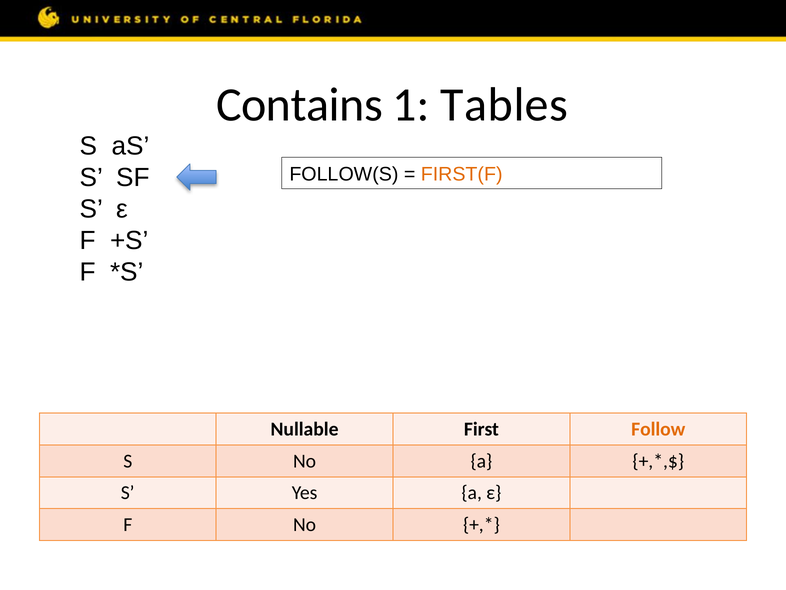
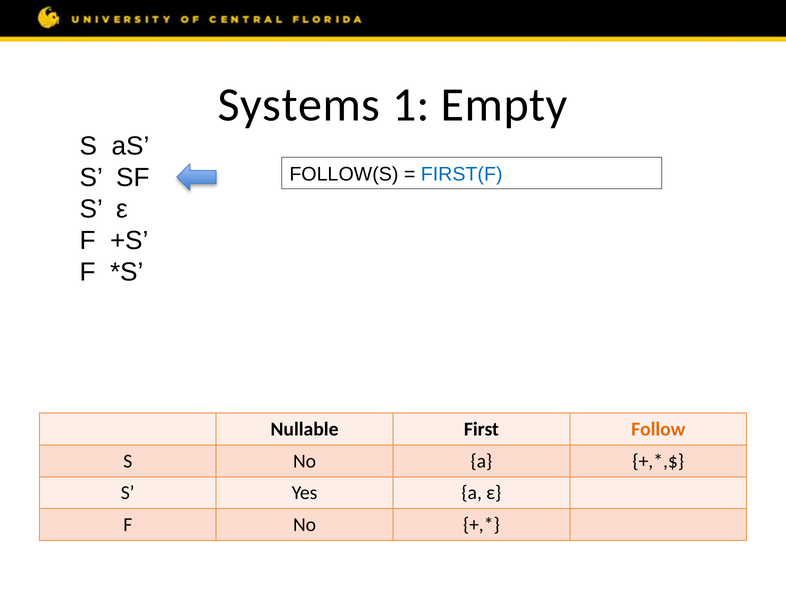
Contains: Contains -> Systems (299, 105)
Tables: Tables -> Empty (504, 105)
FIRST(F colour: orange -> blue (462, 174)
